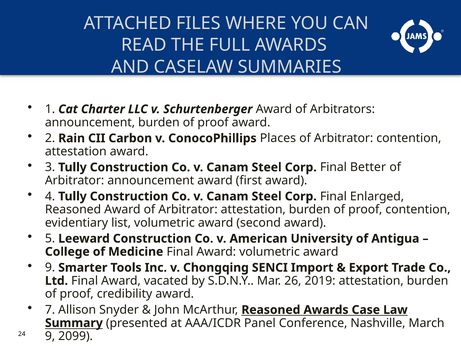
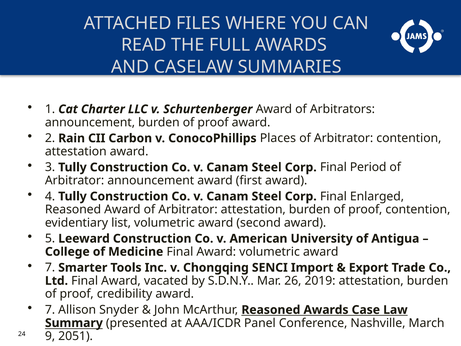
Better: Better -> Period (368, 167)
9: 9 -> 7 (50, 267)
2099: 2099 -> 2051 (76, 336)
